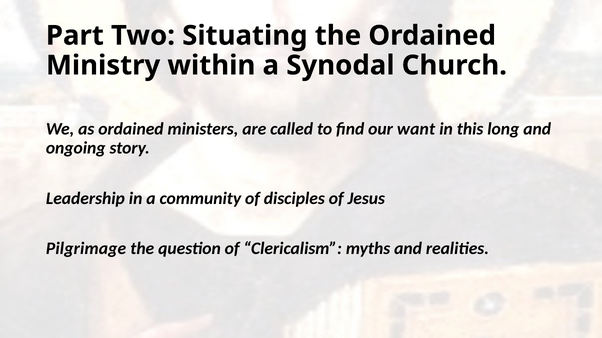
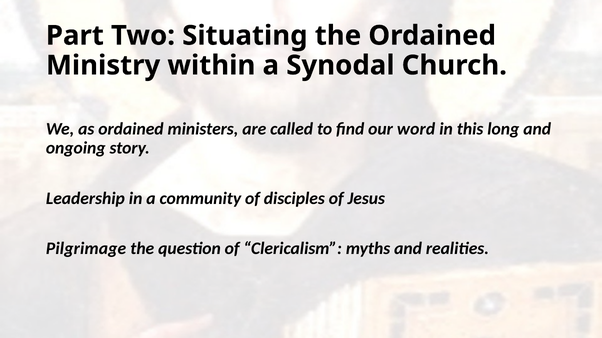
want: want -> word (416, 129)
